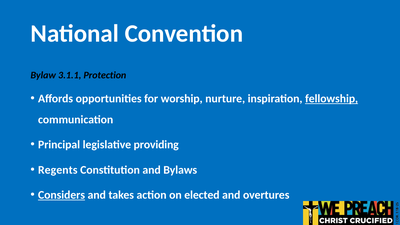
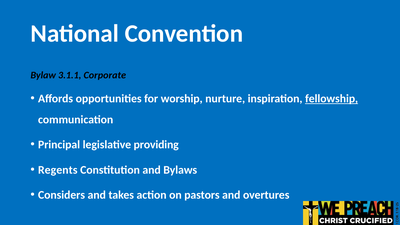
Protection: Protection -> Corporate (105, 75)
Considers underline: present -> none (62, 195)
elected: elected -> pastors (202, 195)
